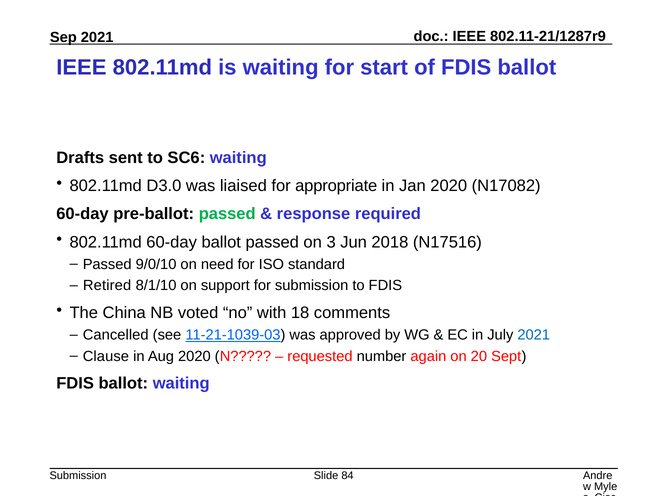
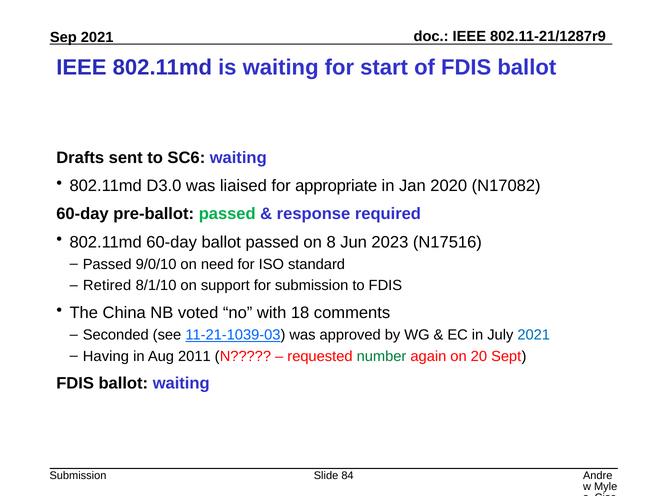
3: 3 -> 8 (331, 242)
2018: 2018 -> 2023 (390, 242)
Cancelled: Cancelled -> Seconded (116, 335)
Clause: Clause -> Having (106, 357)
Aug 2020: 2020 -> 2011 (194, 357)
number colour: black -> green (382, 357)
